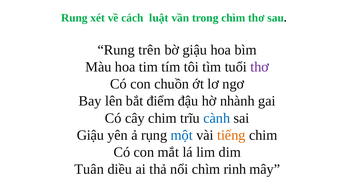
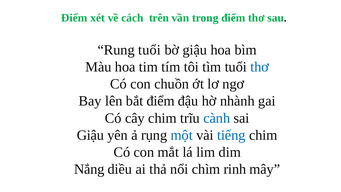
Rung: Rung -> Điểm (74, 18)
luật: luật -> trên (159, 18)
trong chìm: chìm -> điểm (233, 18)
Rung trên: trên -> tuổi (149, 50)
thơ colour: purple -> blue (260, 67)
tiếng colour: orange -> blue (231, 135)
Tuân: Tuân -> Nắng (89, 169)
